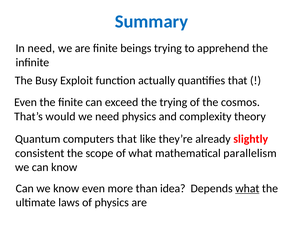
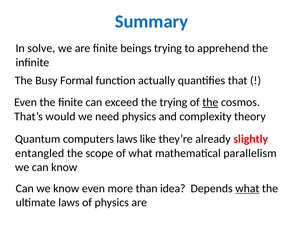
In need: need -> solve (41, 48)
Exploit: Exploit -> Formal (77, 81)
the underline: none -> present (210, 102)
computers that: that -> laws (127, 139)
consistent: consistent -> entangled (40, 153)
